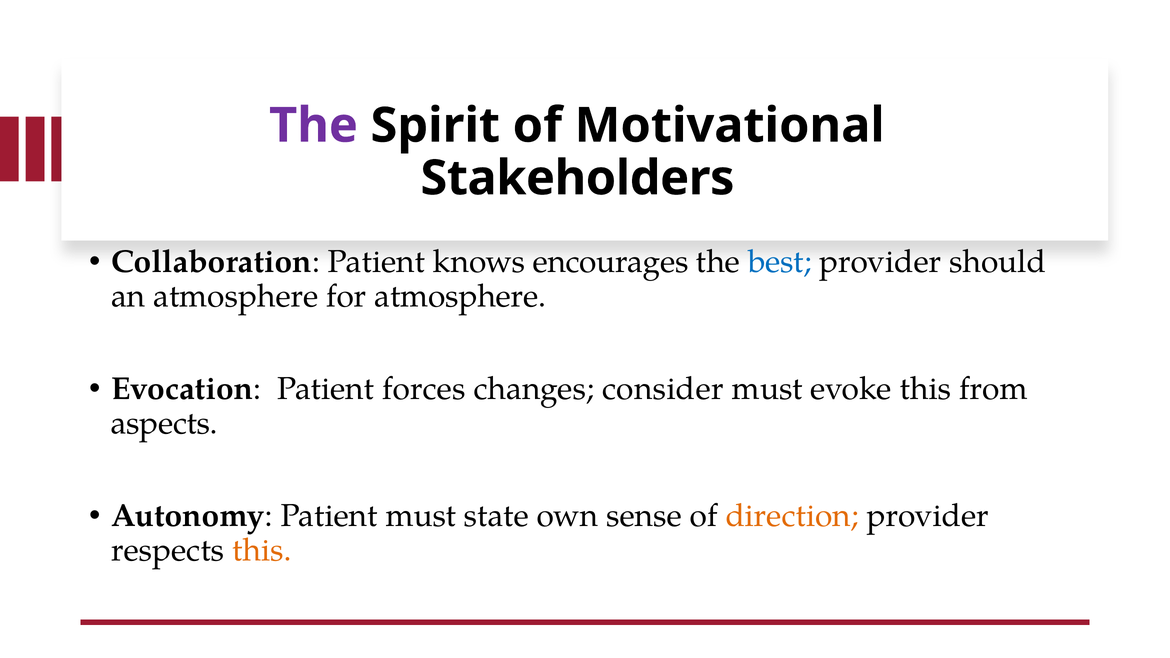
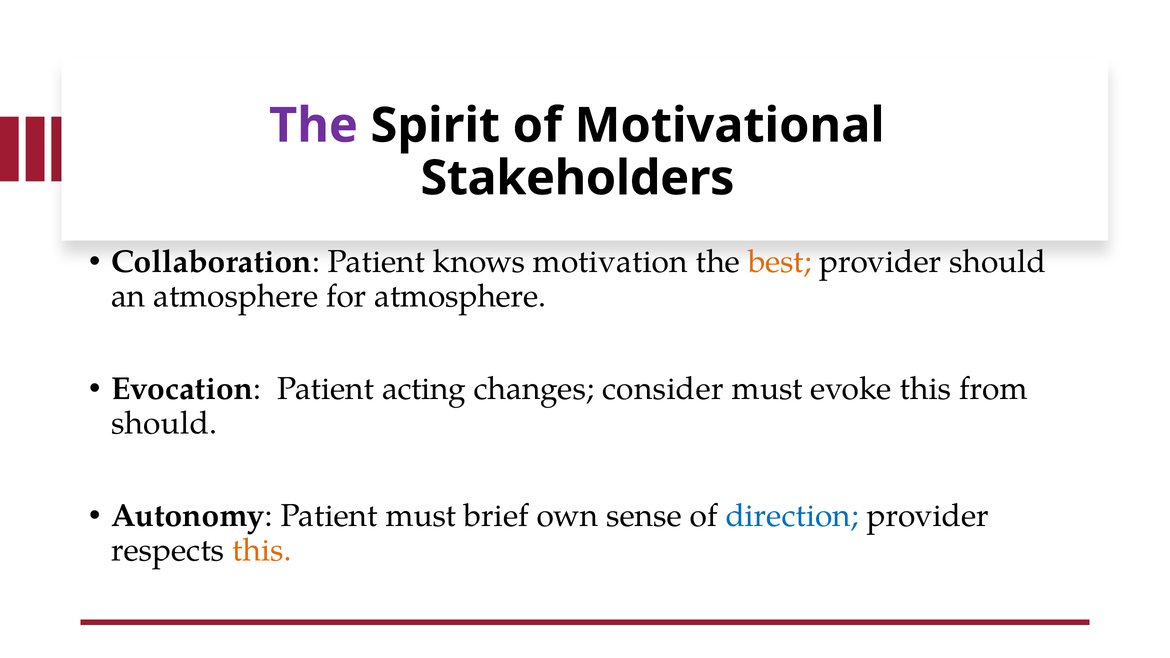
encourages: encourages -> motivation (610, 262)
best colour: blue -> orange (780, 262)
forces: forces -> acting (424, 389)
aspects: aspects -> should (164, 423)
state: state -> brief (496, 516)
direction colour: orange -> blue (792, 516)
